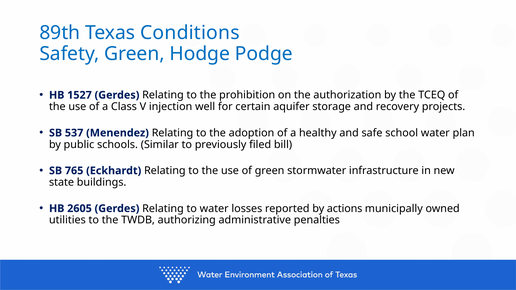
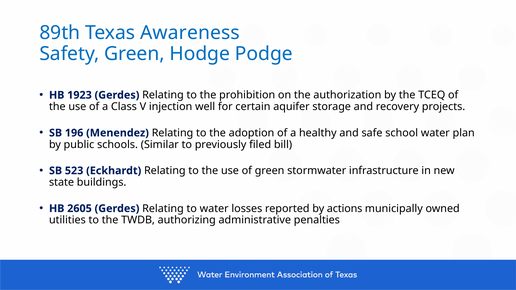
Conditions: Conditions -> Awareness (190, 33)
1527: 1527 -> 1923 (80, 95)
537: 537 -> 196 (74, 133)
765: 765 -> 523 (74, 171)
